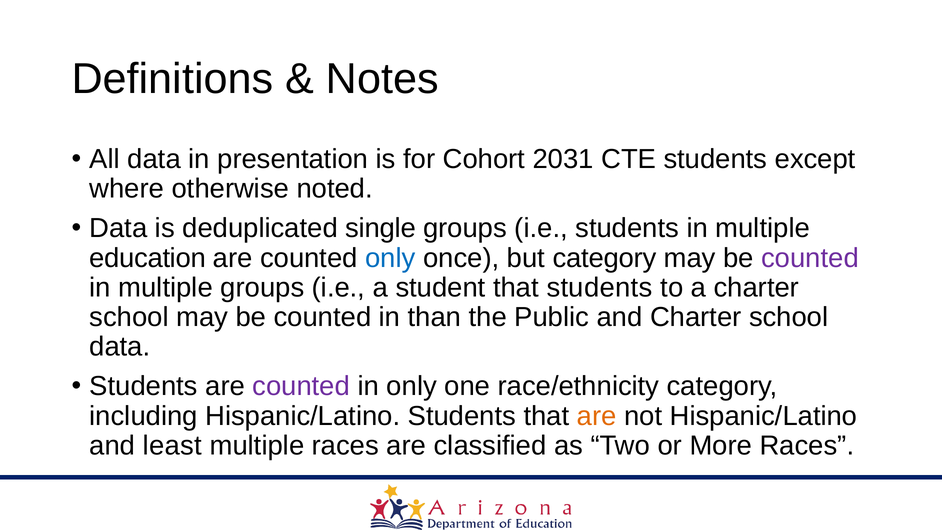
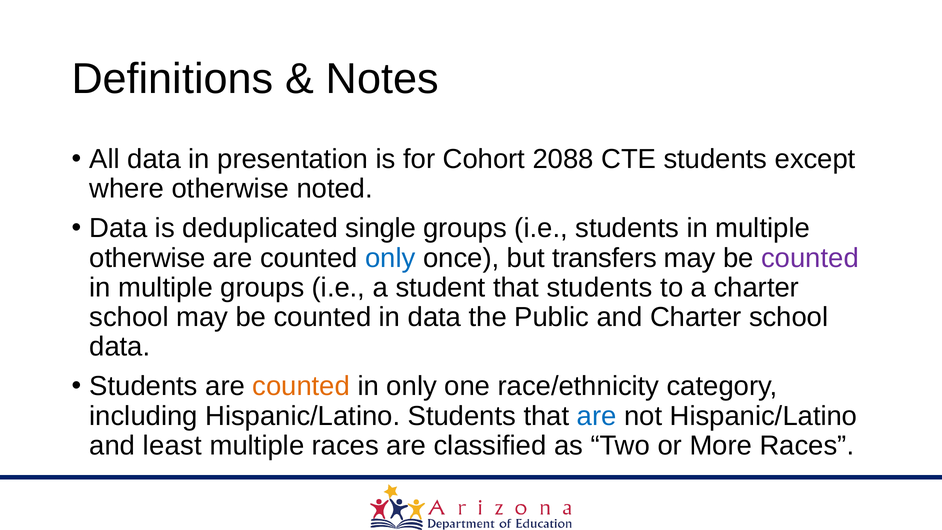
2031: 2031 -> 2088 (563, 159)
education: education -> otherwise (147, 258)
but category: category -> transfers (604, 258)
in than: than -> data (435, 317)
counted colour: purple -> orange (301, 386)
are colour: orange -> blue (597, 416)
